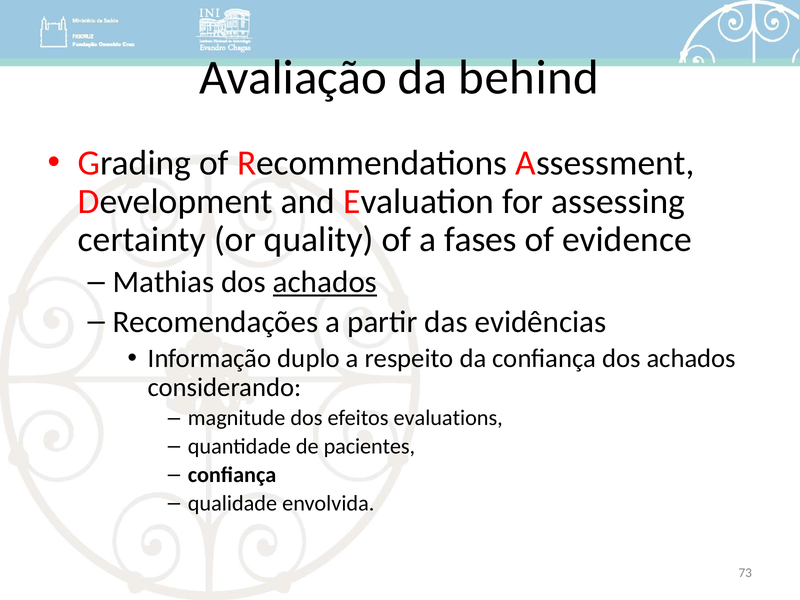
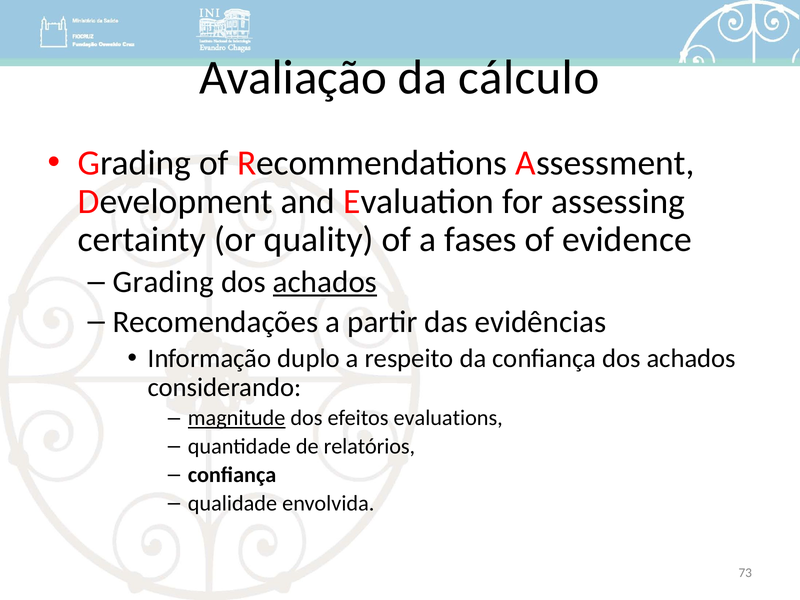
behind: behind -> cálculo (529, 77)
Mathias: Mathias -> Grading (163, 282)
magnitude underline: none -> present (237, 418)
pacientes: pacientes -> relatórios (369, 447)
